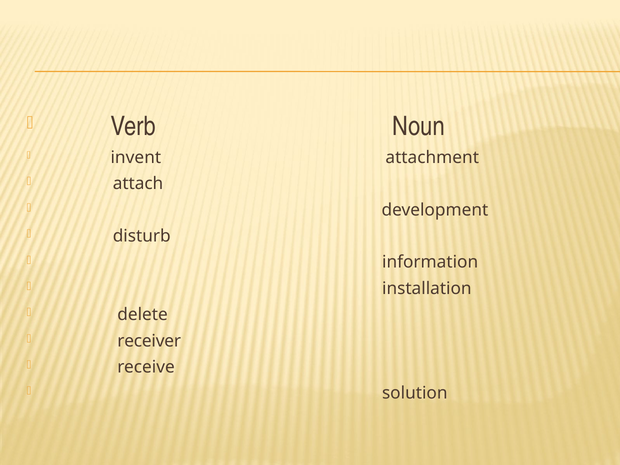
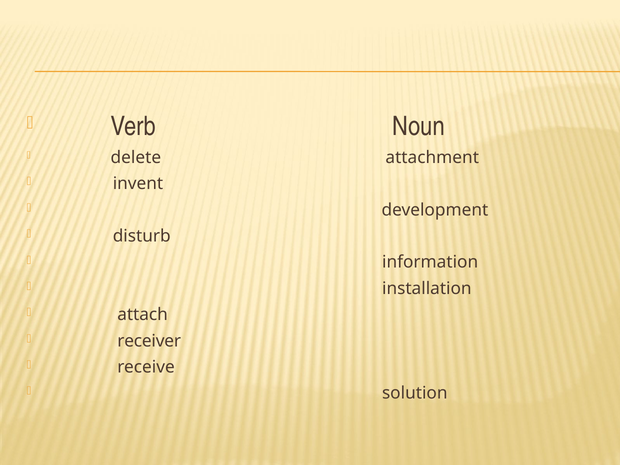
invent: invent -> delete (136, 158)
attach: attach -> invent (138, 184)
delete: delete -> attach (143, 315)
